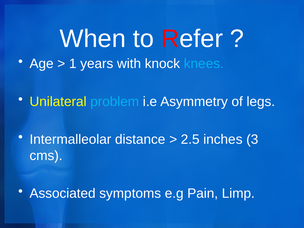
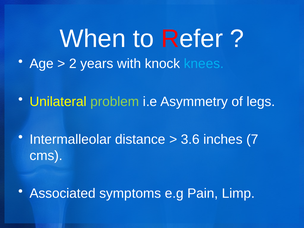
1: 1 -> 2 (73, 64)
problem colour: light blue -> light green (115, 102)
2.5: 2.5 -> 3.6 (190, 139)
3: 3 -> 7 (252, 139)
